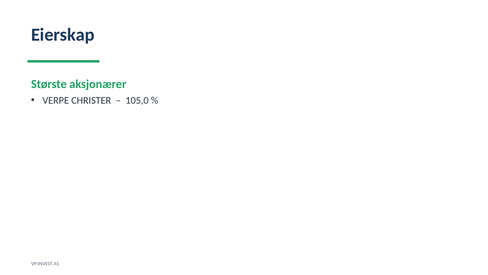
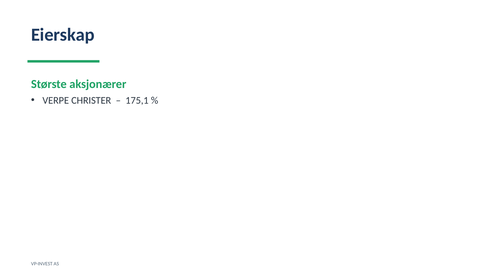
105,0: 105,0 -> 175,1 (137, 100)
